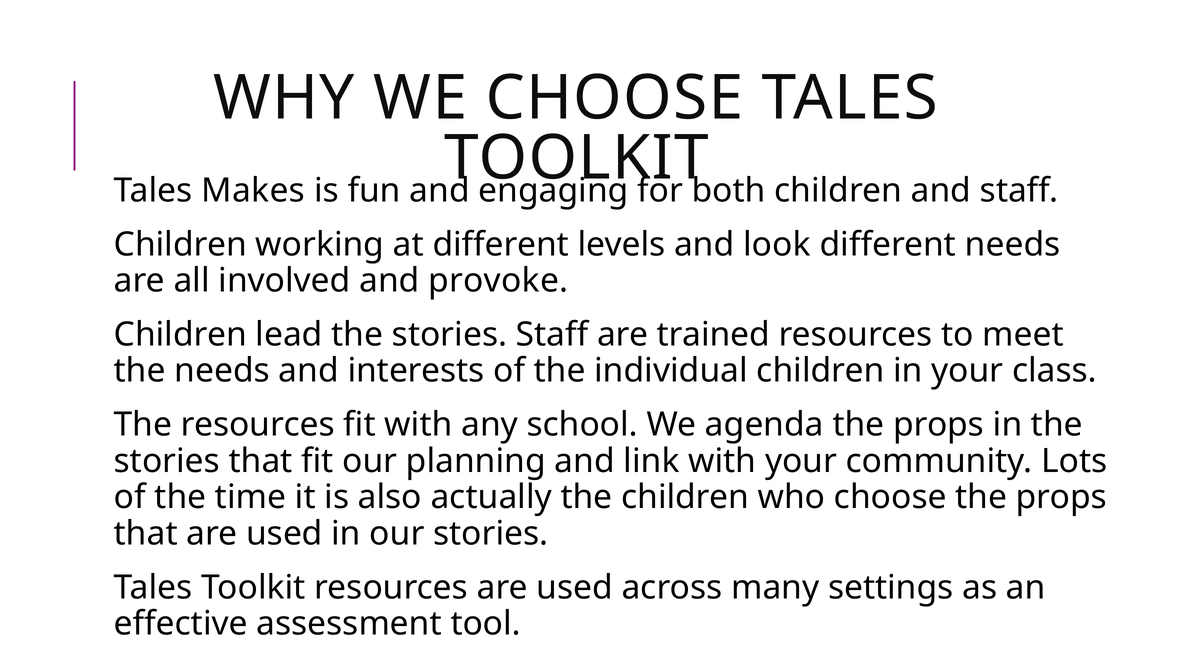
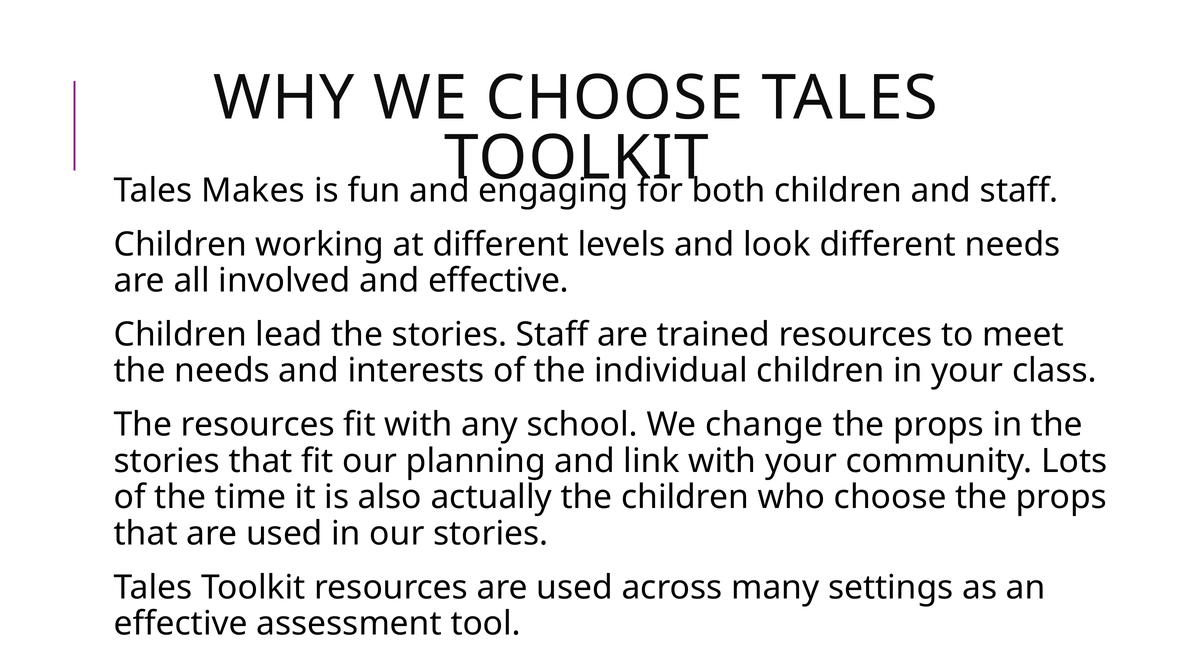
and provoke: provoke -> effective (499, 281)
agenda: agenda -> change (764, 425)
